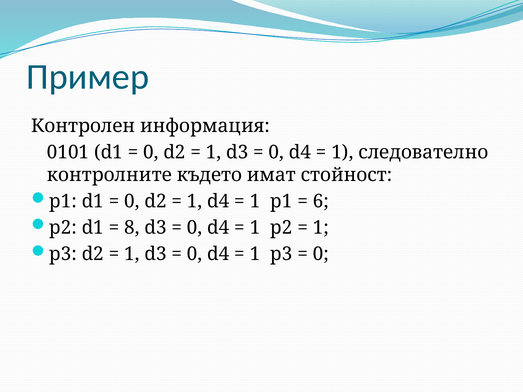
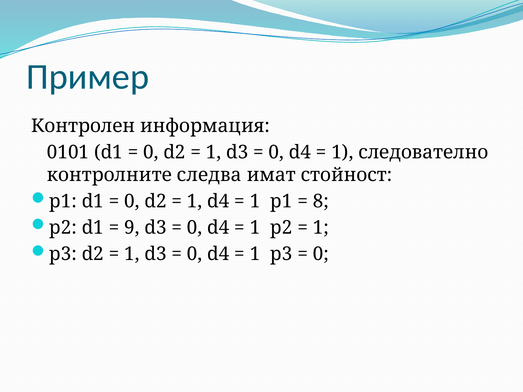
където: където -> следва (209, 175)
6: 6 -> 8 (321, 201)
8: 8 -> 9 (132, 228)
